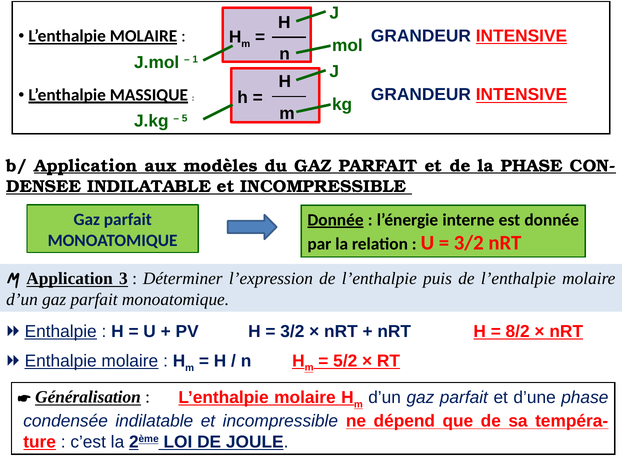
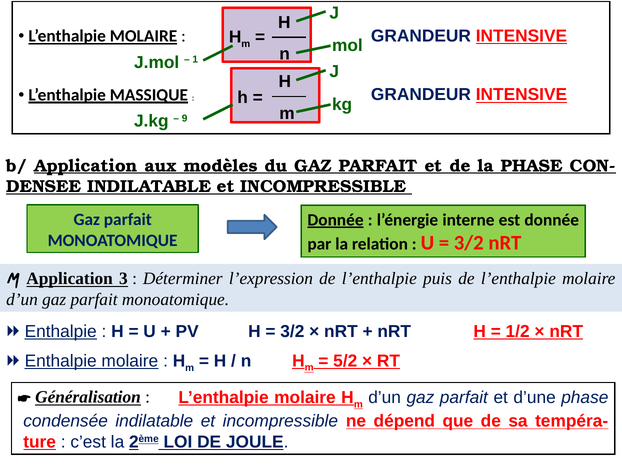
5: 5 -> 9 (185, 118)
8/2: 8/2 -> 1/2 (518, 331)
